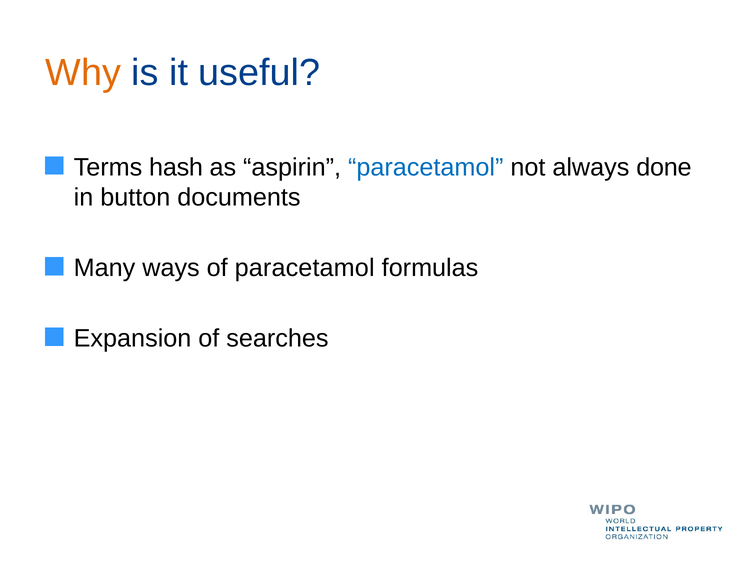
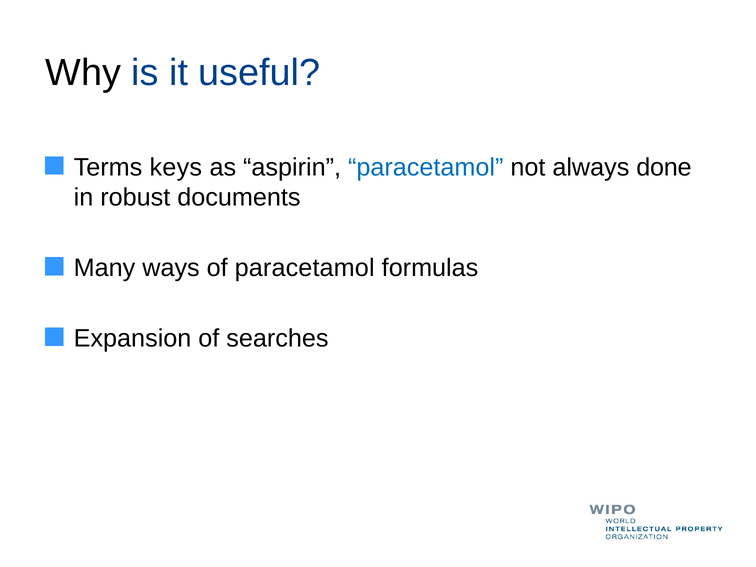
Why colour: orange -> black (83, 73)
hash: hash -> keys (176, 167)
button: button -> robust (135, 198)
